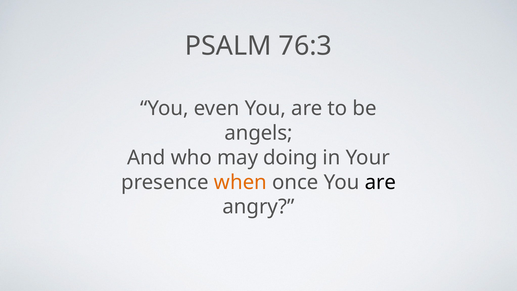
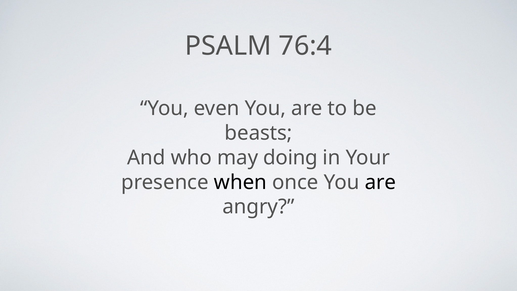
76:3: 76:3 -> 76:4 (305, 46)
angels: angels -> beasts (259, 133)
when colour: orange -> black (240, 182)
